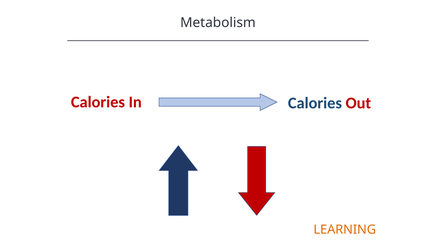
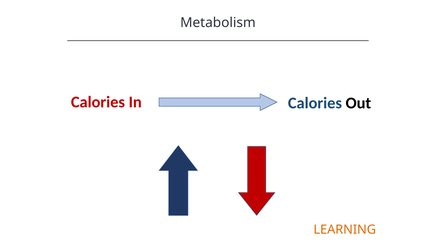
Out colour: red -> black (358, 103)
